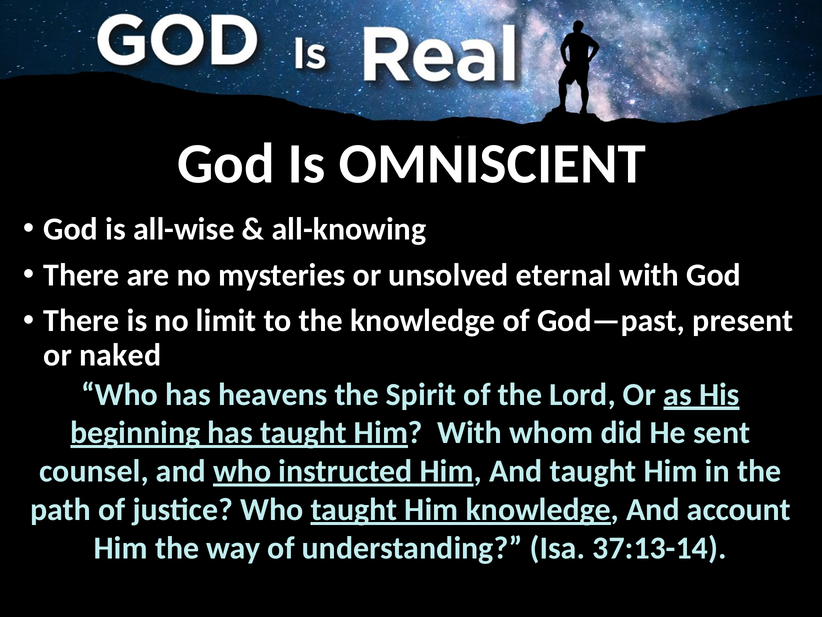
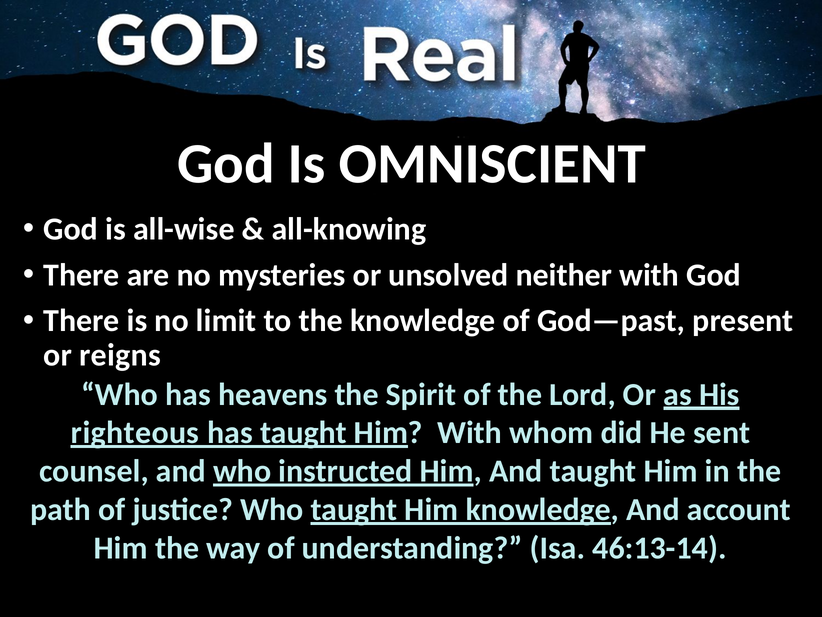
eternal: eternal -> neither (564, 275)
naked: naked -> reigns (120, 355)
beginning: beginning -> righteous (135, 433)
37:13-14: 37:13-14 -> 46:13-14 (659, 548)
